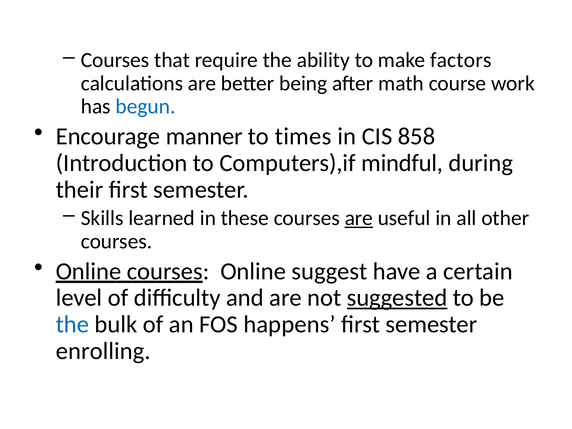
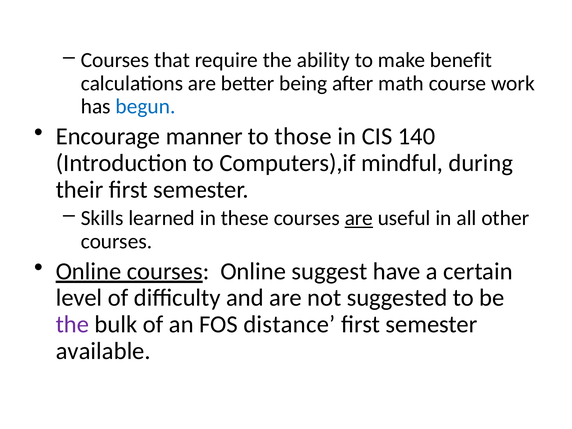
factors: factors -> benefit (461, 60)
times: times -> those (303, 136)
858: 858 -> 140 (417, 136)
suggested underline: present -> none (397, 298)
the colour: blue -> purple (72, 324)
happens: happens -> distance (289, 324)
enrolling: enrolling -> available (103, 351)
